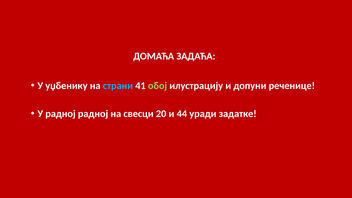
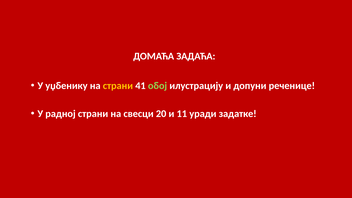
страни colour: light blue -> yellow (118, 86)
радној радној: радној -> страни (93, 114)
44: 44 -> 11 (182, 114)
